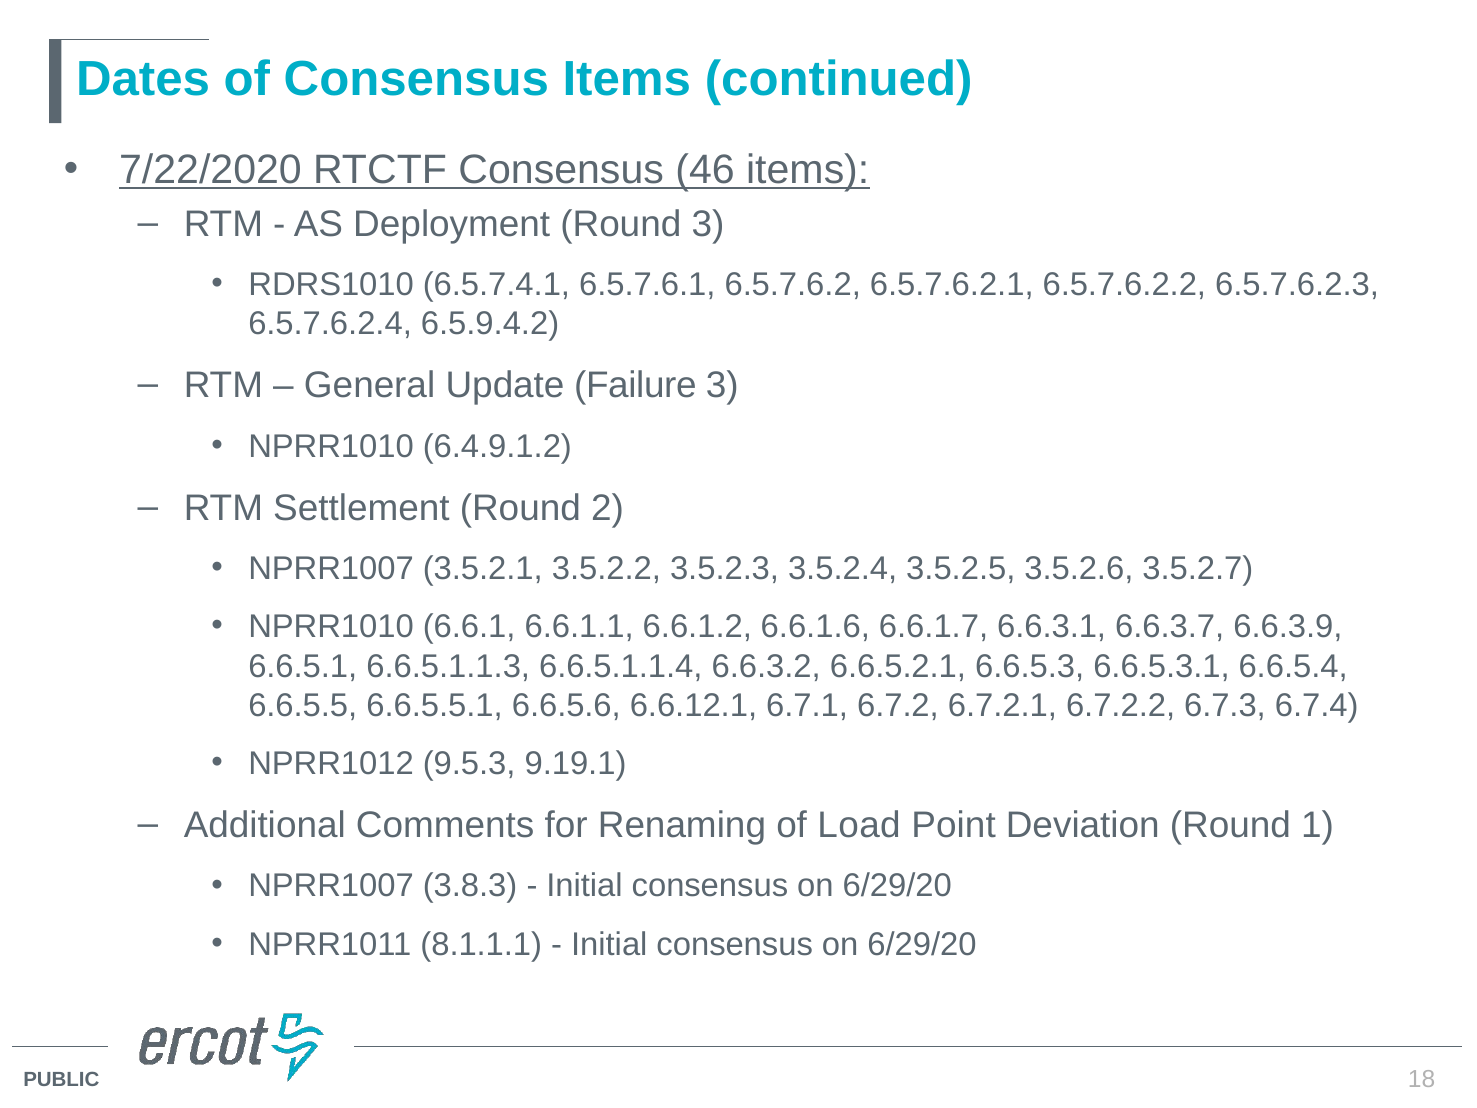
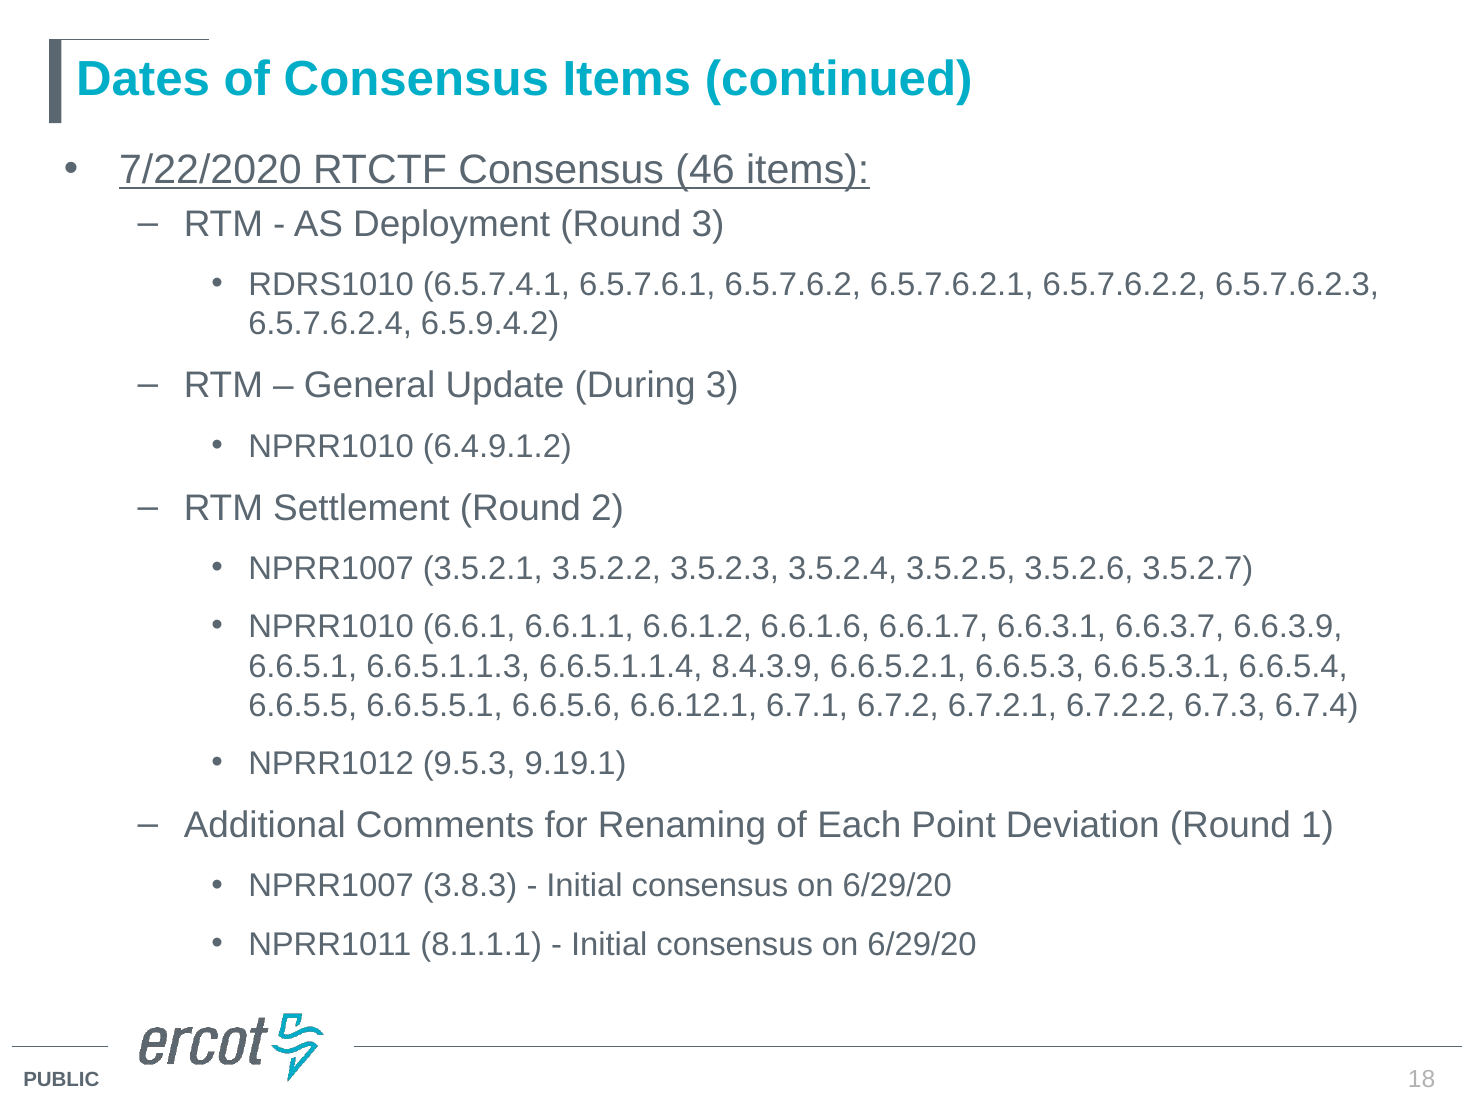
Failure: Failure -> During (635, 386)
6.6.3.2: 6.6.3.2 -> 8.4.3.9 (766, 666)
Load: Load -> Each (859, 826)
